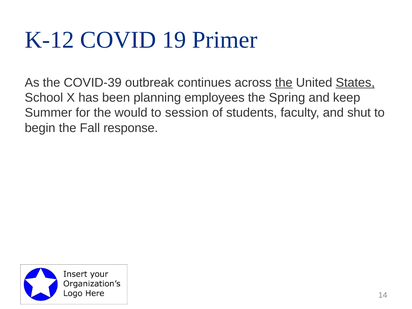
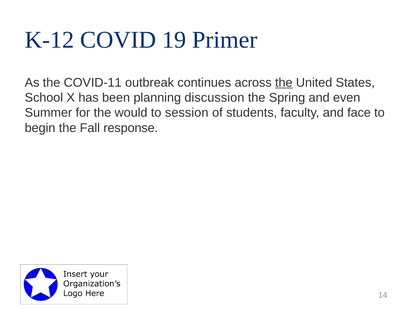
COVID-39: COVID-39 -> COVID-11 (93, 83)
States underline: present -> none (355, 83)
employees: employees -> discussion (214, 98)
keep: keep -> even (347, 98)
shut: shut -> face (359, 113)
